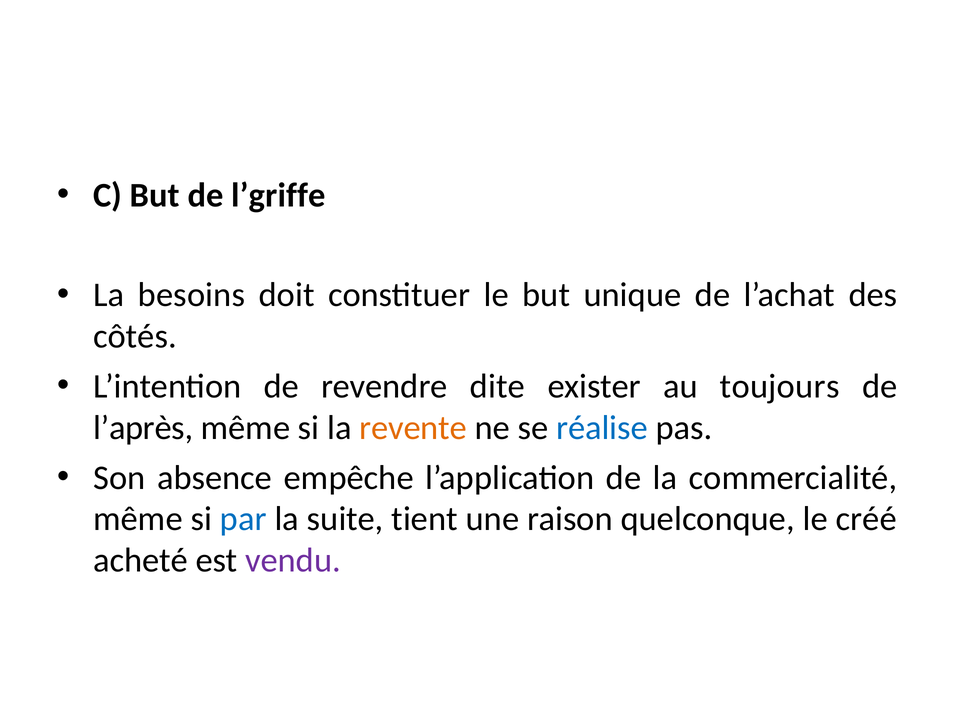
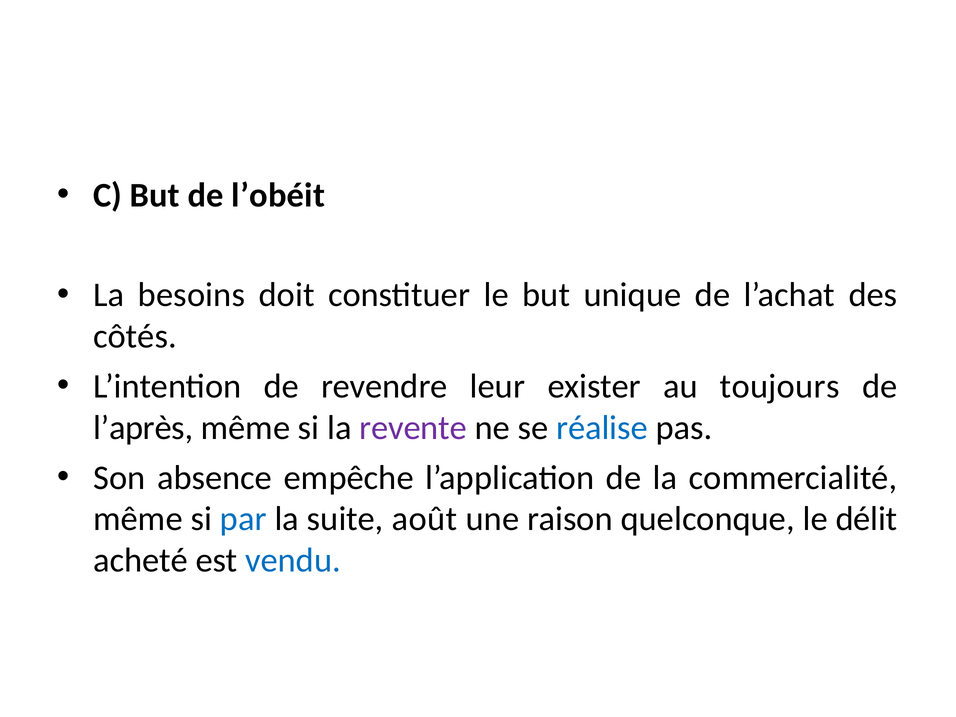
l’griffe: l’griffe -> l’obéit (278, 195)
dite: dite -> leur (497, 386)
revente colour: orange -> purple (413, 428)
tient: tient -> août (424, 519)
créé: créé -> délit (866, 519)
vendu colour: purple -> blue (293, 560)
